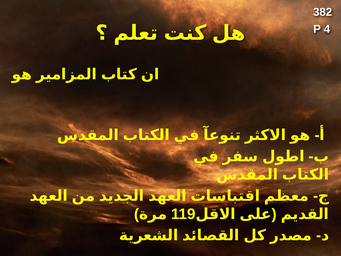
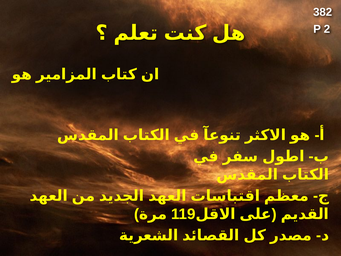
4: 4 -> 2 (327, 29)
